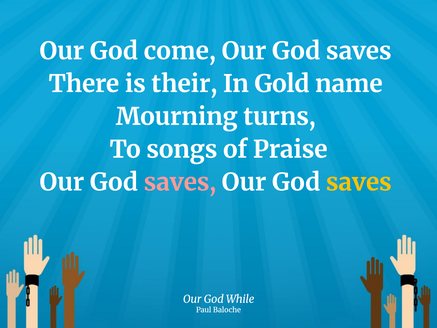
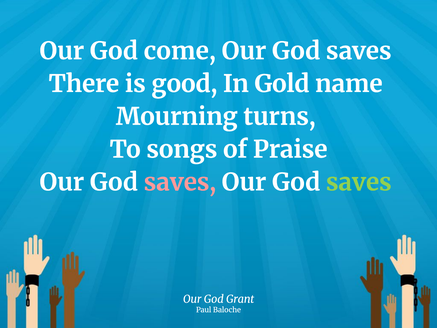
their: their -> good (184, 84)
saves colour: yellow -> light green (359, 182)
While: While -> Grant (240, 299)
